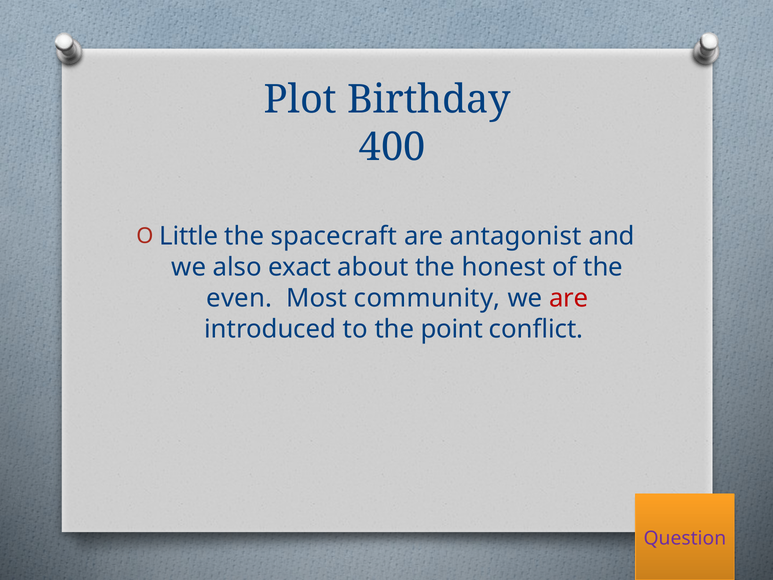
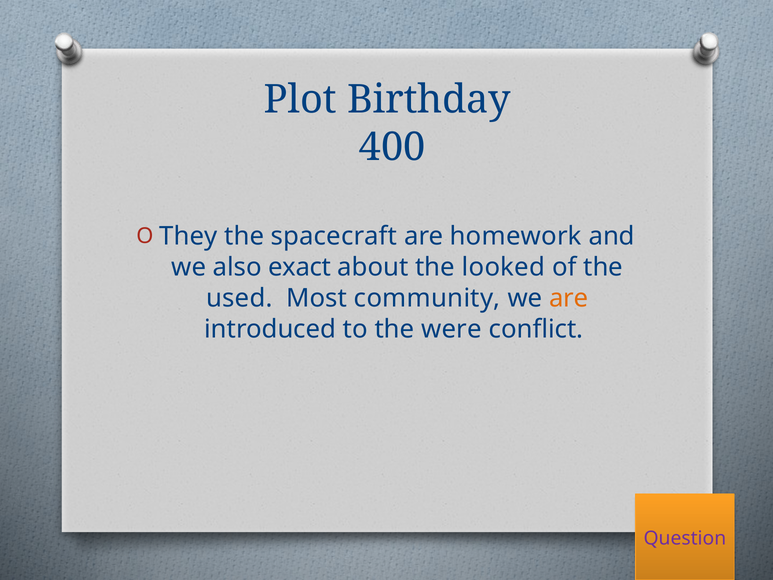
Little: Little -> They (189, 236)
antagonist: antagonist -> homework (516, 236)
honest: honest -> looked (503, 267)
even: even -> used (239, 298)
are colour: red -> orange (569, 298)
point: point -> were (451, 329)
